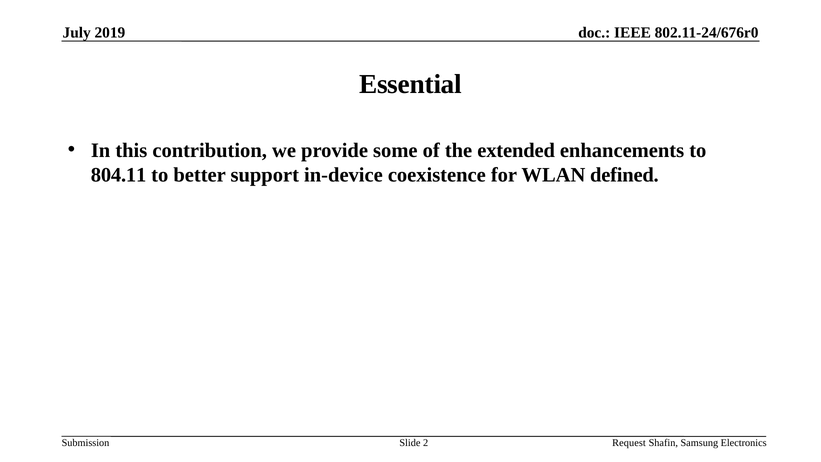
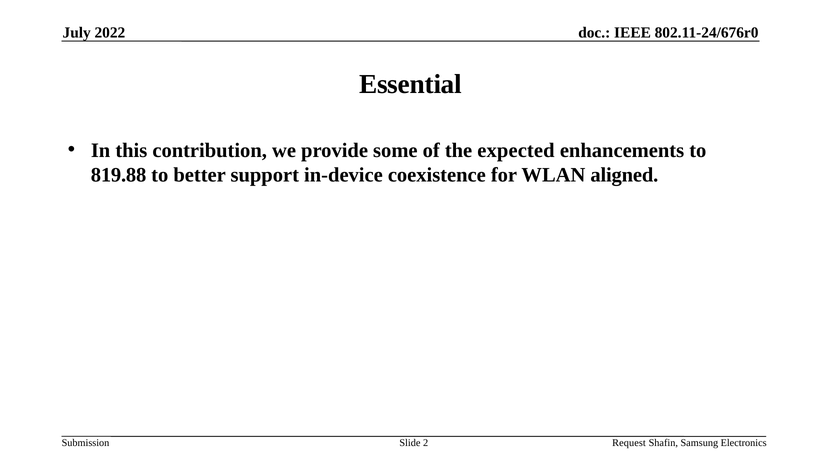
2019: 2019 -> 2022 (110, 33)
extended: extended -> expected (516, 150)
804.11: 804.11 -> 819.88 (119, 175)
defined: defined -> aligned (624, 175)
